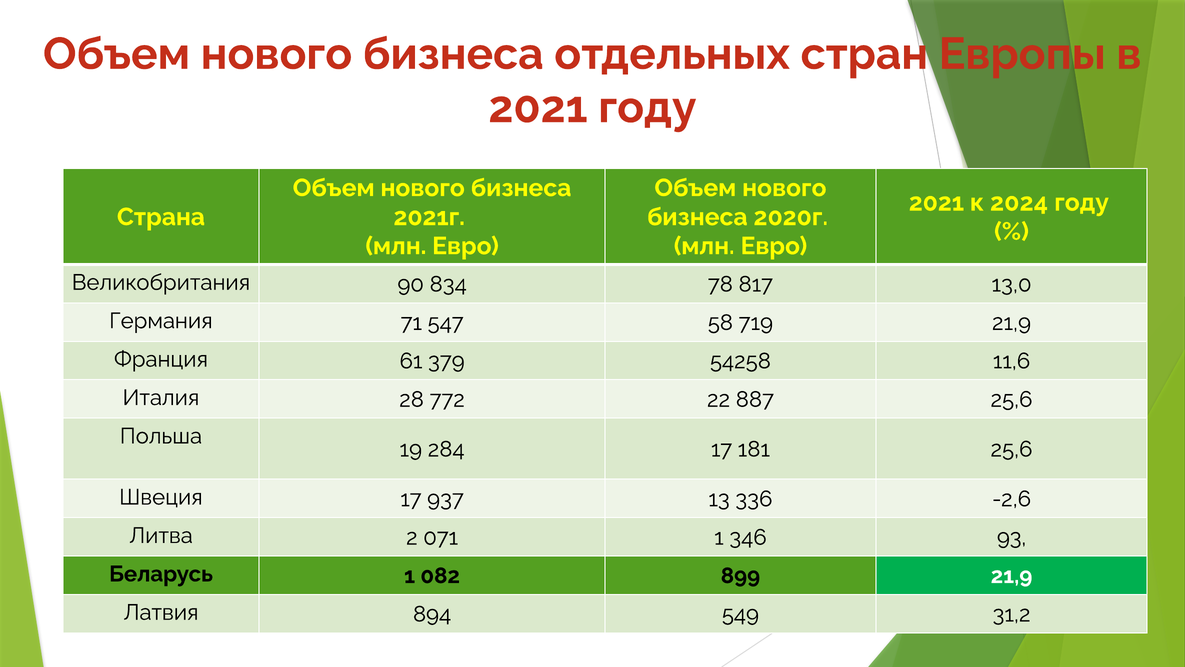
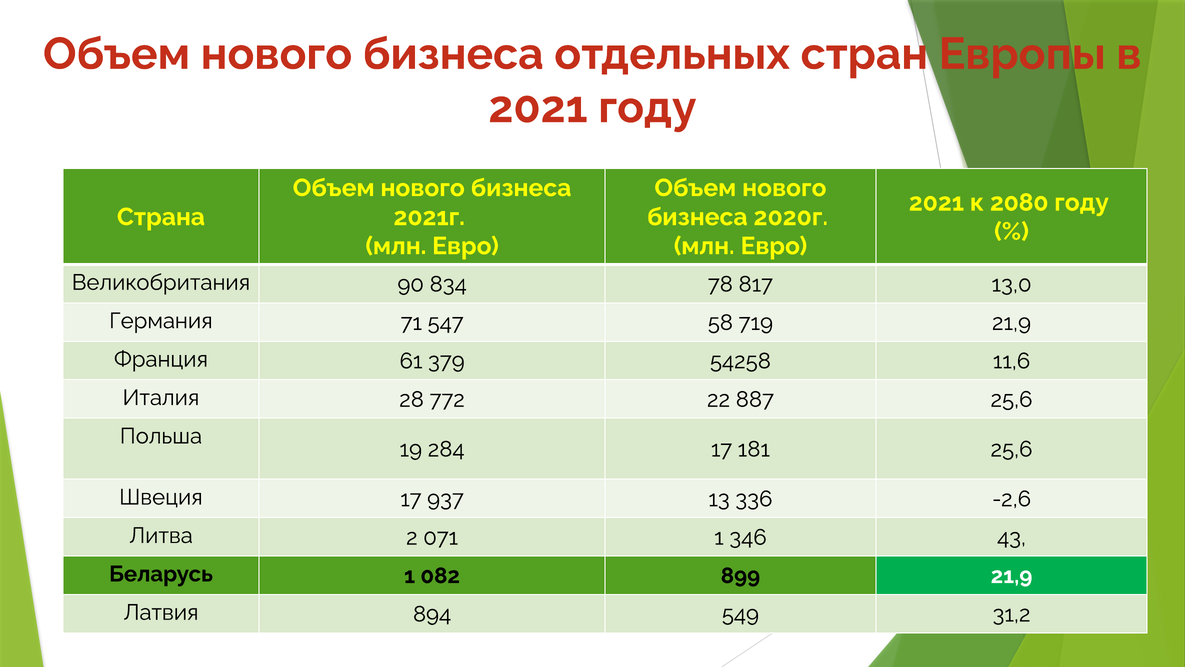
2024: 2024 -> 2080 (1019, 202)
93: 93 -> 43 (1012, 537)
